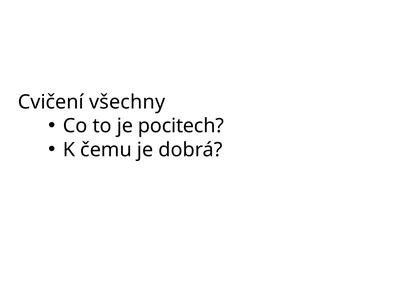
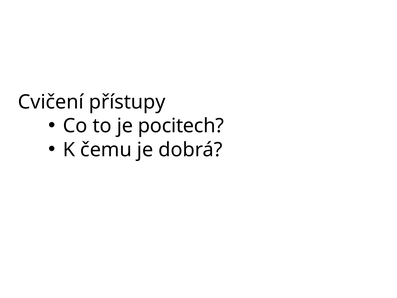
všechny: všechny -> přístupy (127, 102)
